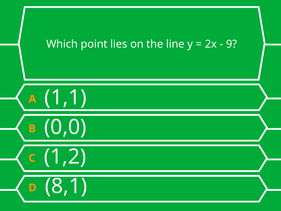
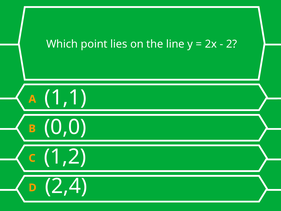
9: 9 -> 2 (232, 44)
8,1: 8,1 -> 2,4 (66, 186)
